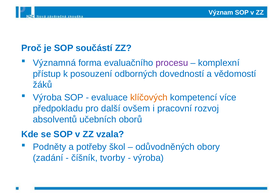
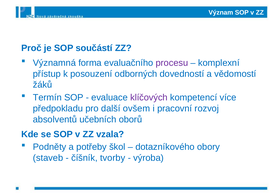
Výroba: Výroba -> Termín (47, 97)
klíčových colour: orange -> purple (149, 97)
odůvodněných: odůvodněných -> dotazníkového (165, 147)
zadání: zadání -> staveb (48, 158)
